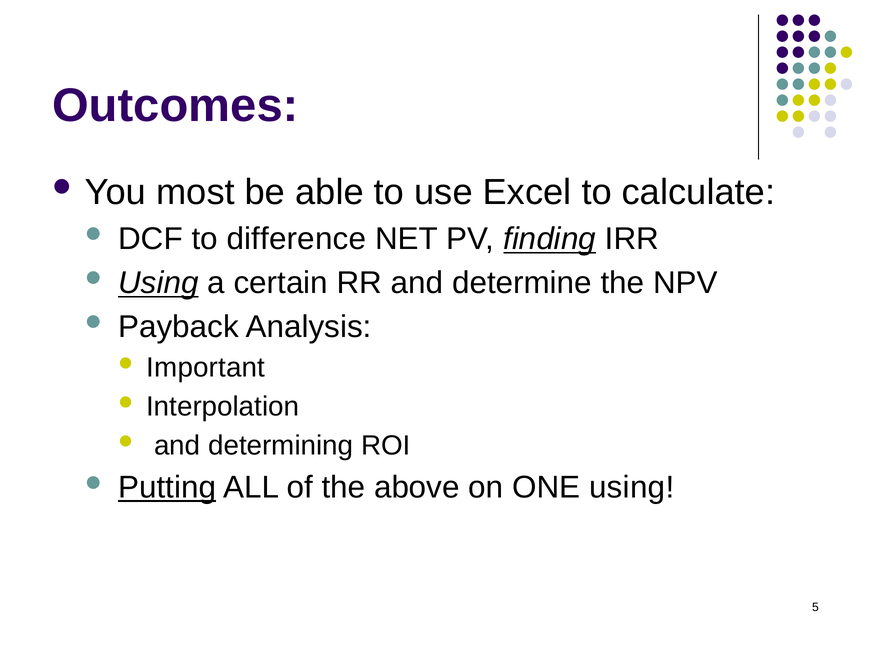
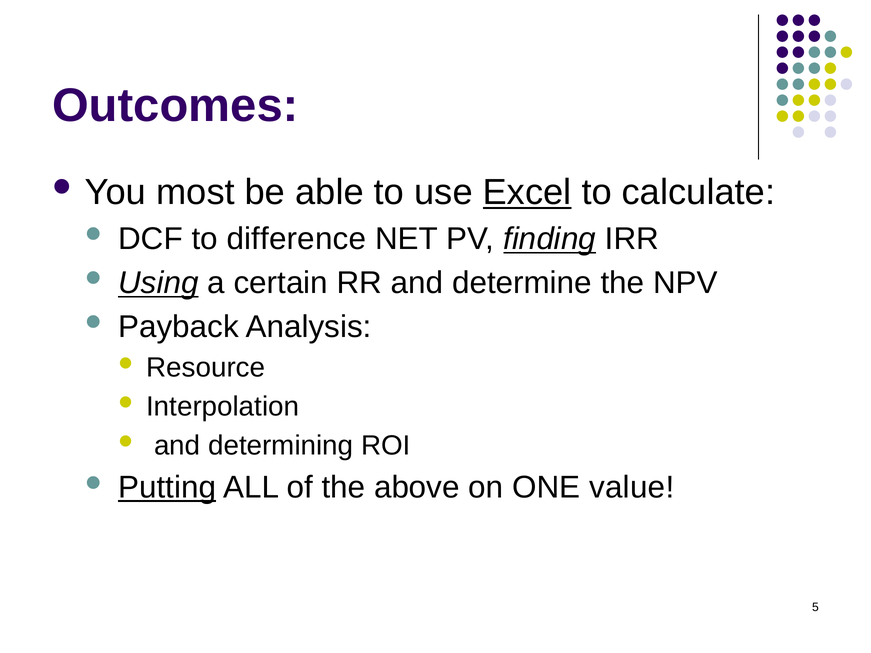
Excel underline: none -> present (527, 192)
Important: Important -> Resource (206, 368)
ONE using: using -> value (632, 488)
